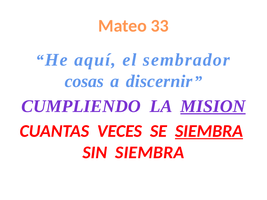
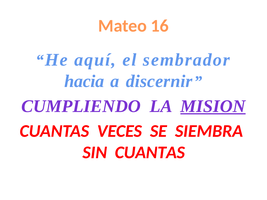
33: 33 -> 16 (160, 26)
cosas: cosas -> hacia (84, 81)
SIEMBRA underline: present -> none (209, 131)
SIN SIEMBRA: SIEMBRA -> CUANTAS (150, 153)
